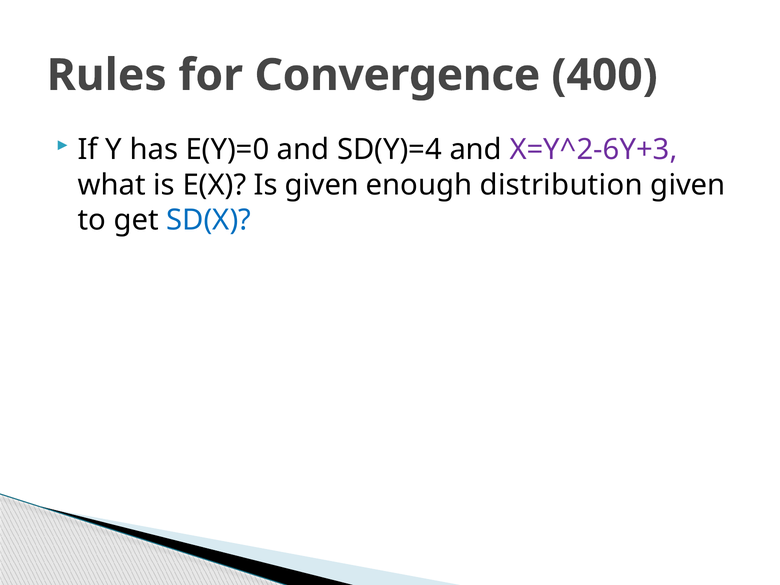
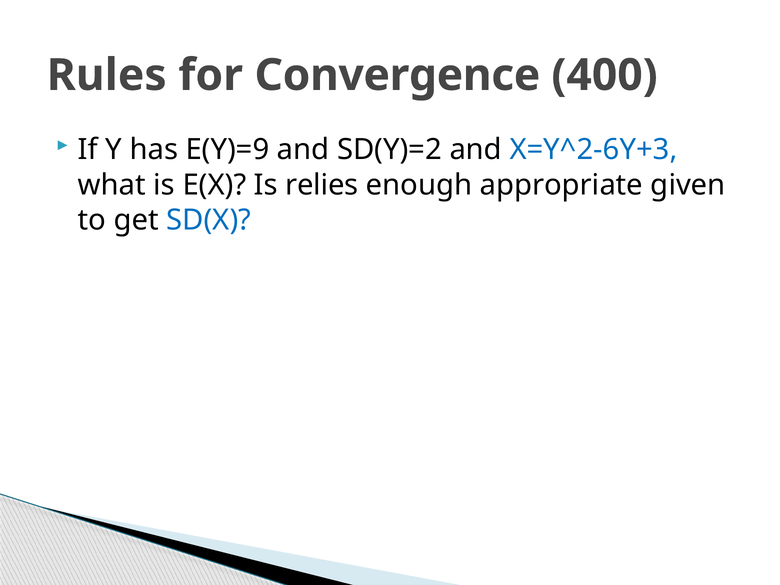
E(Y)=0: E(Y)=0 -> E(Y)=9 (227, 150)
SD(Y)=4: SD(Y)=4 -> SD(Y)=2 (389, 150)
X=Y^2-6Y+3 colour: purple -> blue (593, 150)
Is given: given -> relies (322, 185)
distribution: distribution -> appropriate (561, 185)
